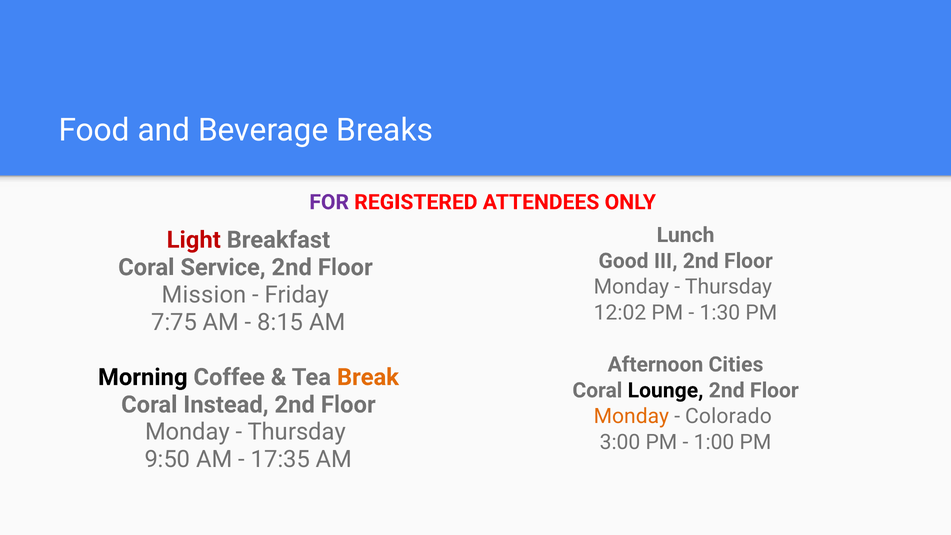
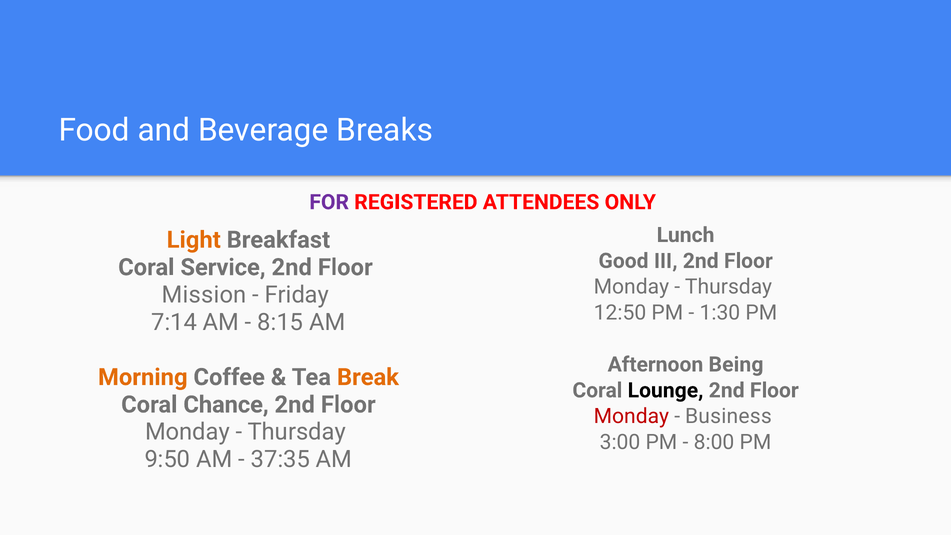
Light colour: red -> orange (194, 240)
12:02: 12:02 -> 12:50 (620, 313)
7:75: 7:75 -> 7:14 (174, 322)
Cities: Cities -> Being (736, 364)
Morning colour: black -> orange (143, 377)
Instead: Instead -> Chance (226, 405)
Monday colour: orange -> red (631, 416)
Colorado: Colorado -> Business (728, 416)
1:00: 1:00 -> 8:00 (714, 442)
17:35: 17:35 -> 37:35 (280, 460)
